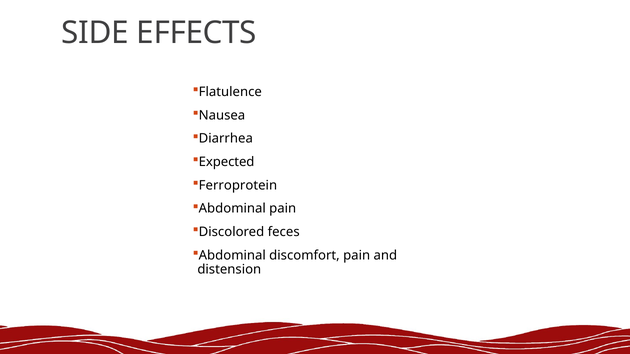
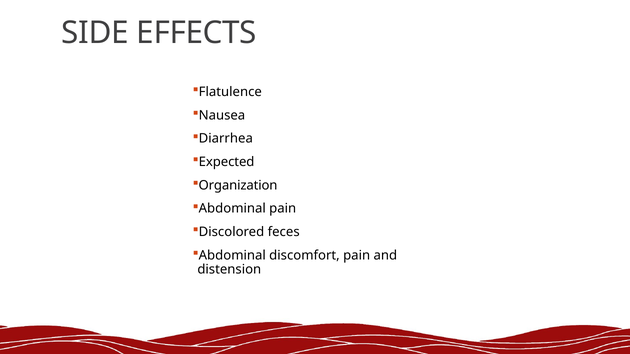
Ferroprotein: Ferroprotein -> Organization (238, 185)
